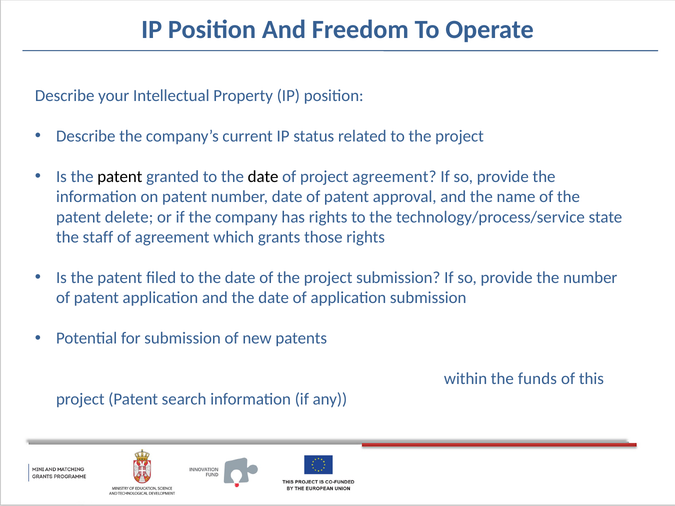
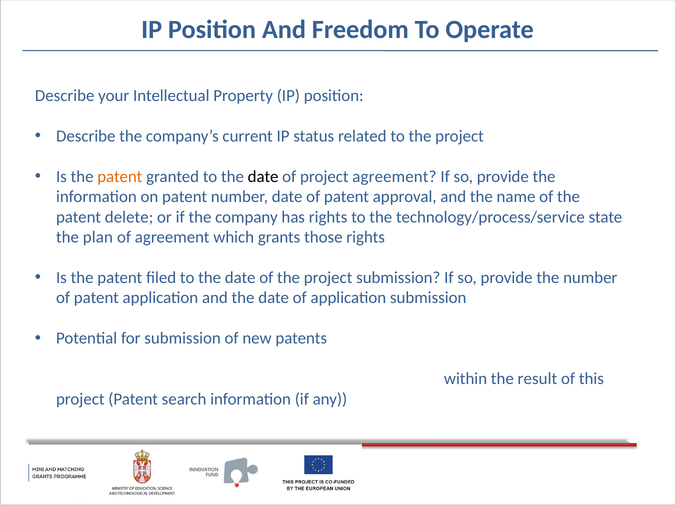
patent colour: black -> orange (120, 177)
staff: staff -> plan (98, 237)
funds: funds -> result (537, 379)
